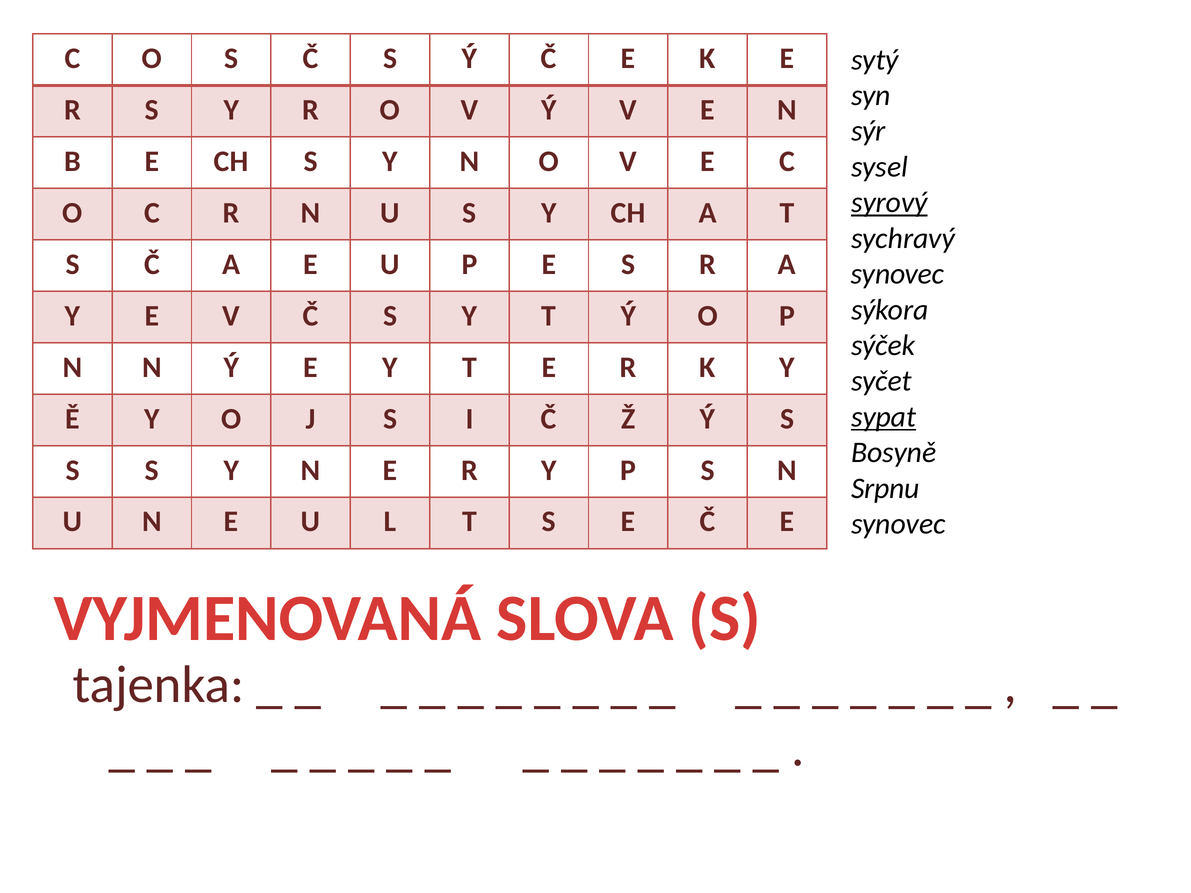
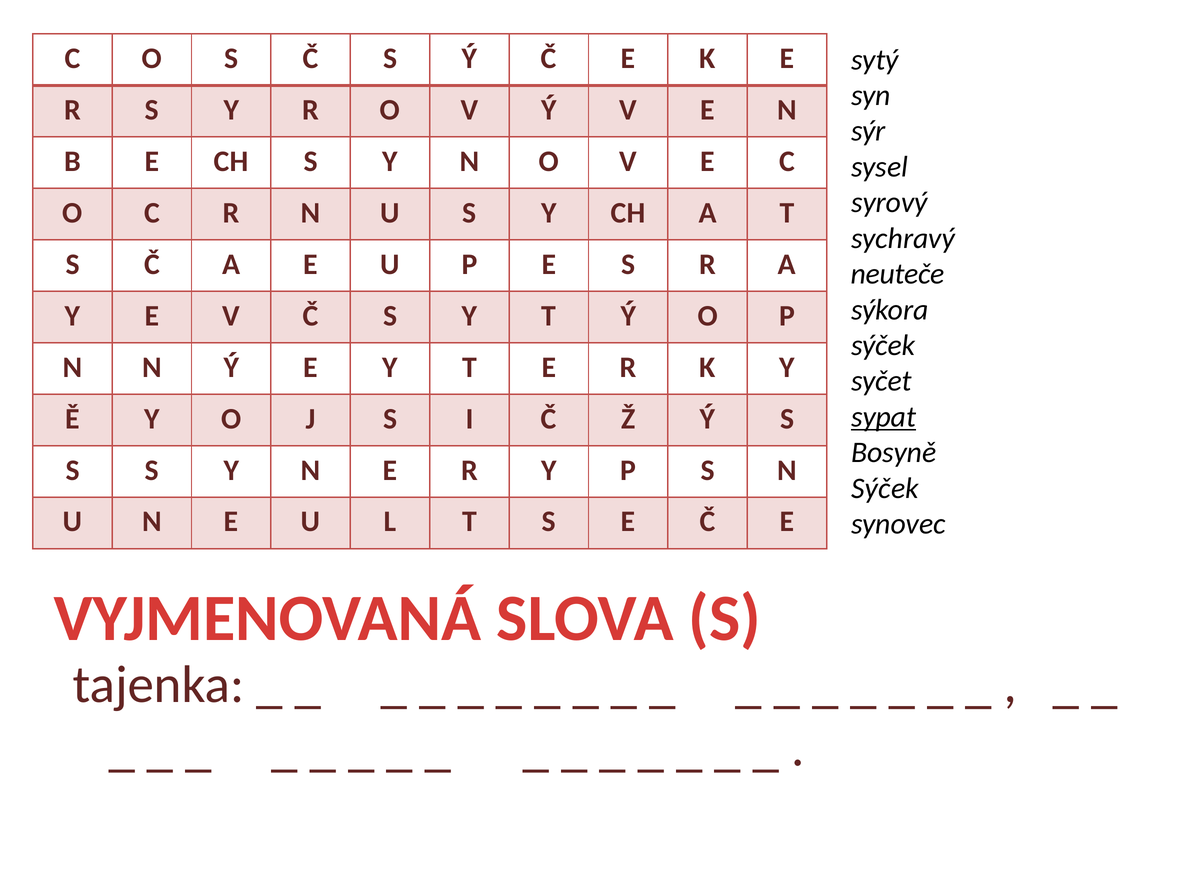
syrový underline: present -> none (889, 203)
synovec: synovec -> neuteče (897, 274)
Srpnu: Srpnu -> Sýček (885, 488)
